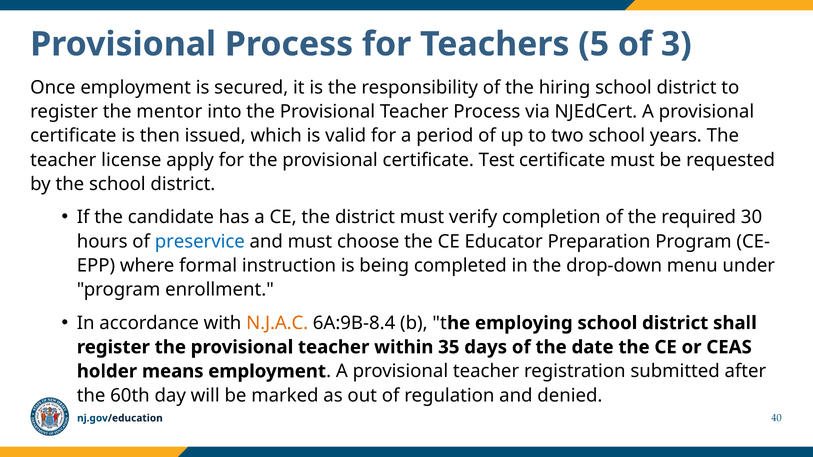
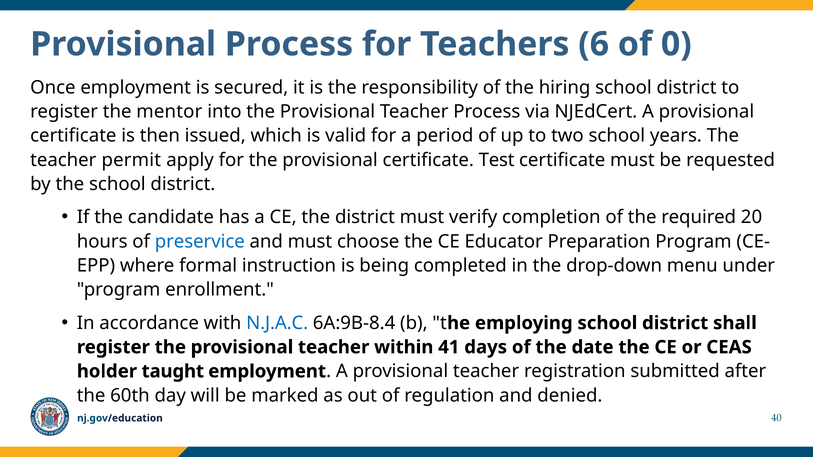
5: 5 -> 6 (594, 44)
3: 3 -> 0 (676, 44)
license: license -> permit (131, 160)
30: 30 -> 20 (752, 217)
N.J.A.C colour: orange -> blue (277, 323)
35: 35 -> 41 (449, 347)
means: means -> taught (173, 372)
